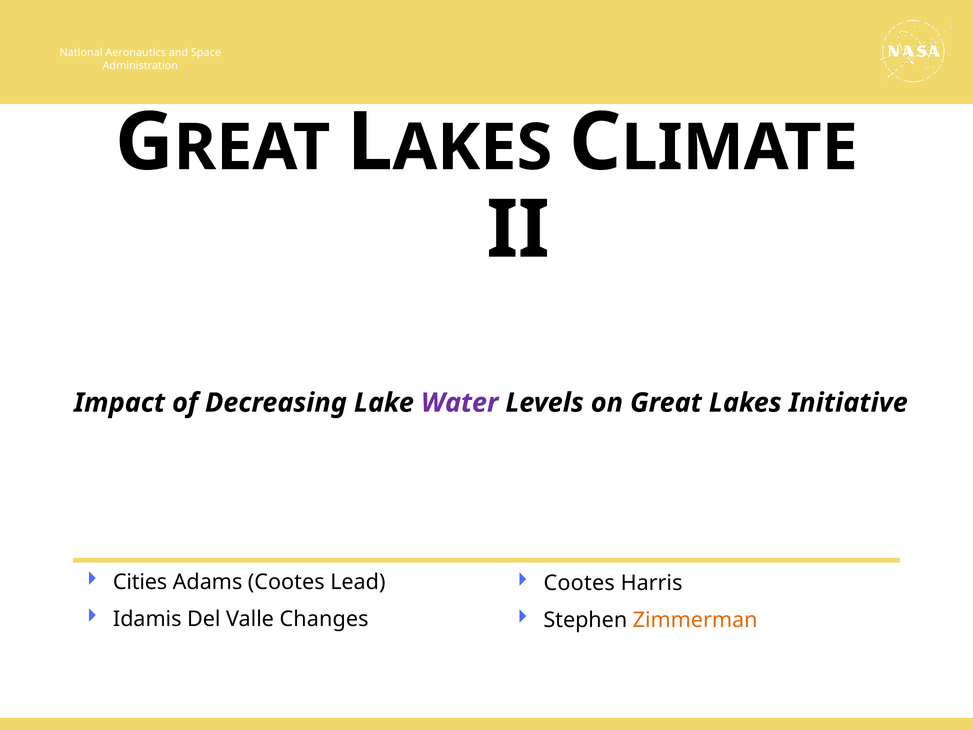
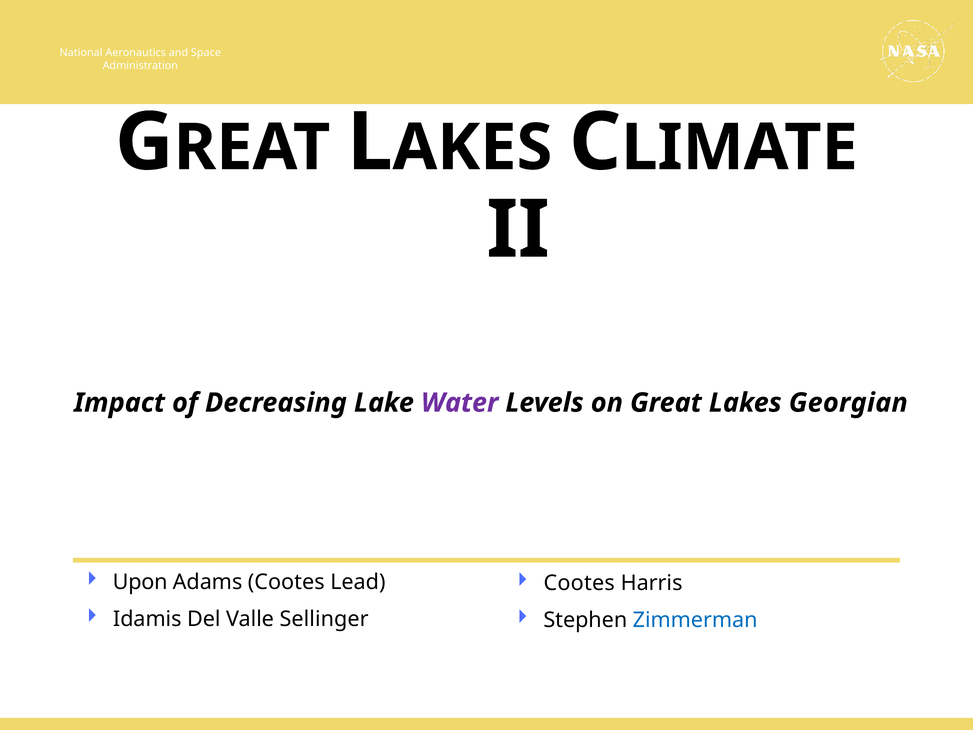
Initiative: Initiative -> Georgian (848, 403)
Cities: Cities -> Upon (140, 582)
Changes: Changes -> Sellinger (324, 619)
Zimmerman colour: orange -> blue (695, 620)
